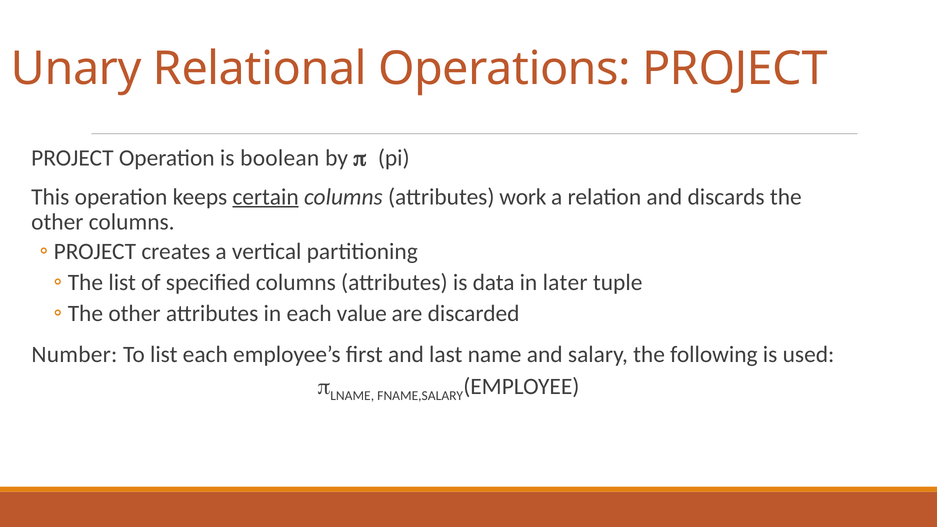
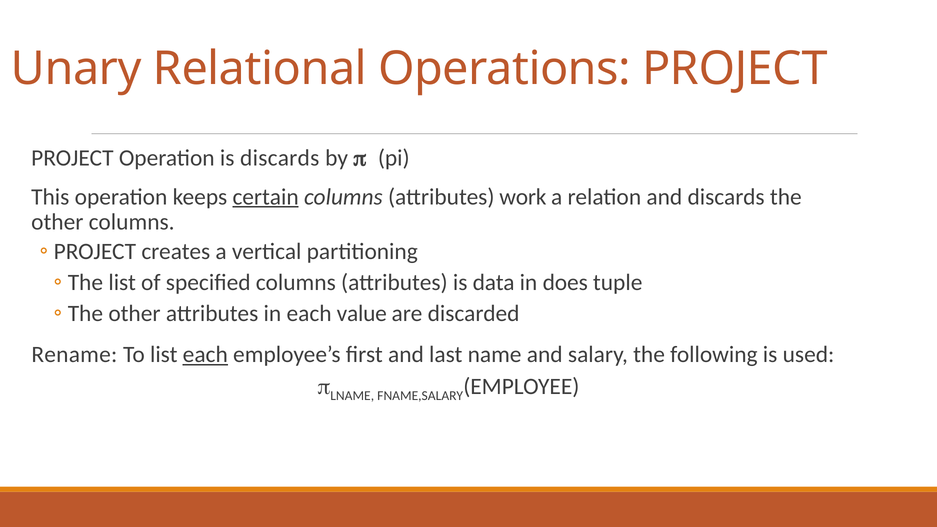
is boolean: boolean -> discards (280, 158)
later: later -> does (565, 282)
Number: Number -> Rename (74, 355)
each underline: none -> present (205, 355)
